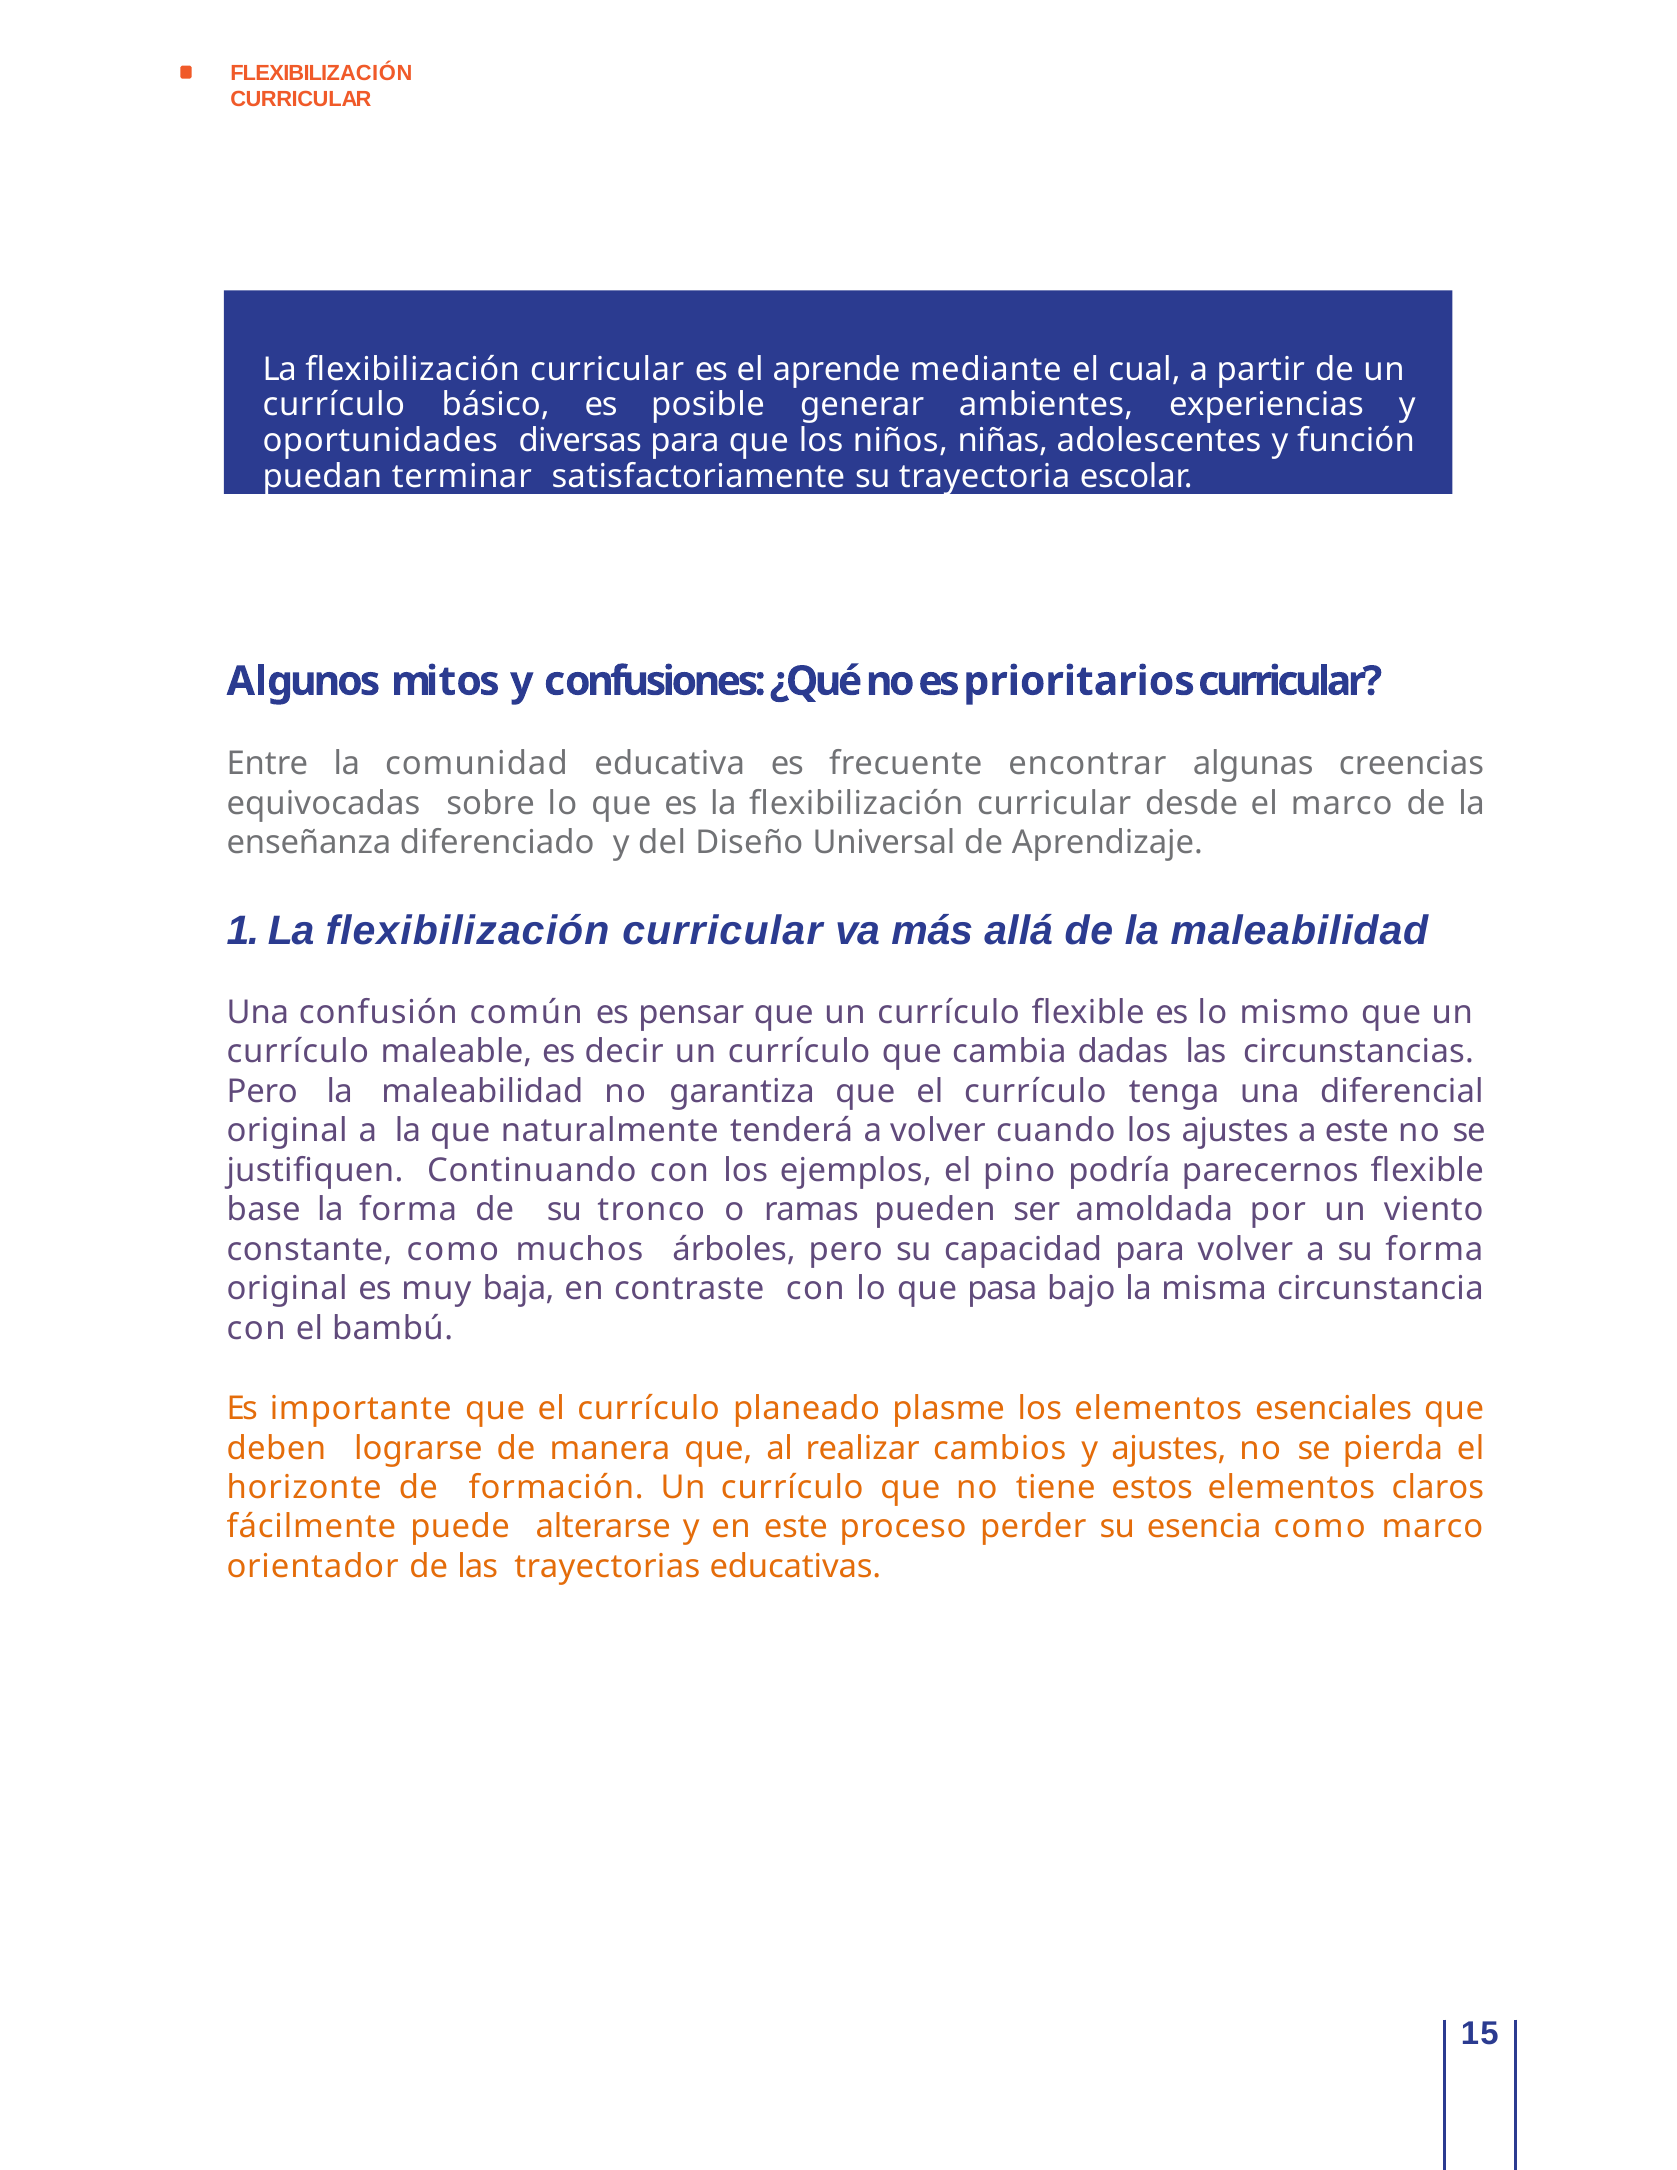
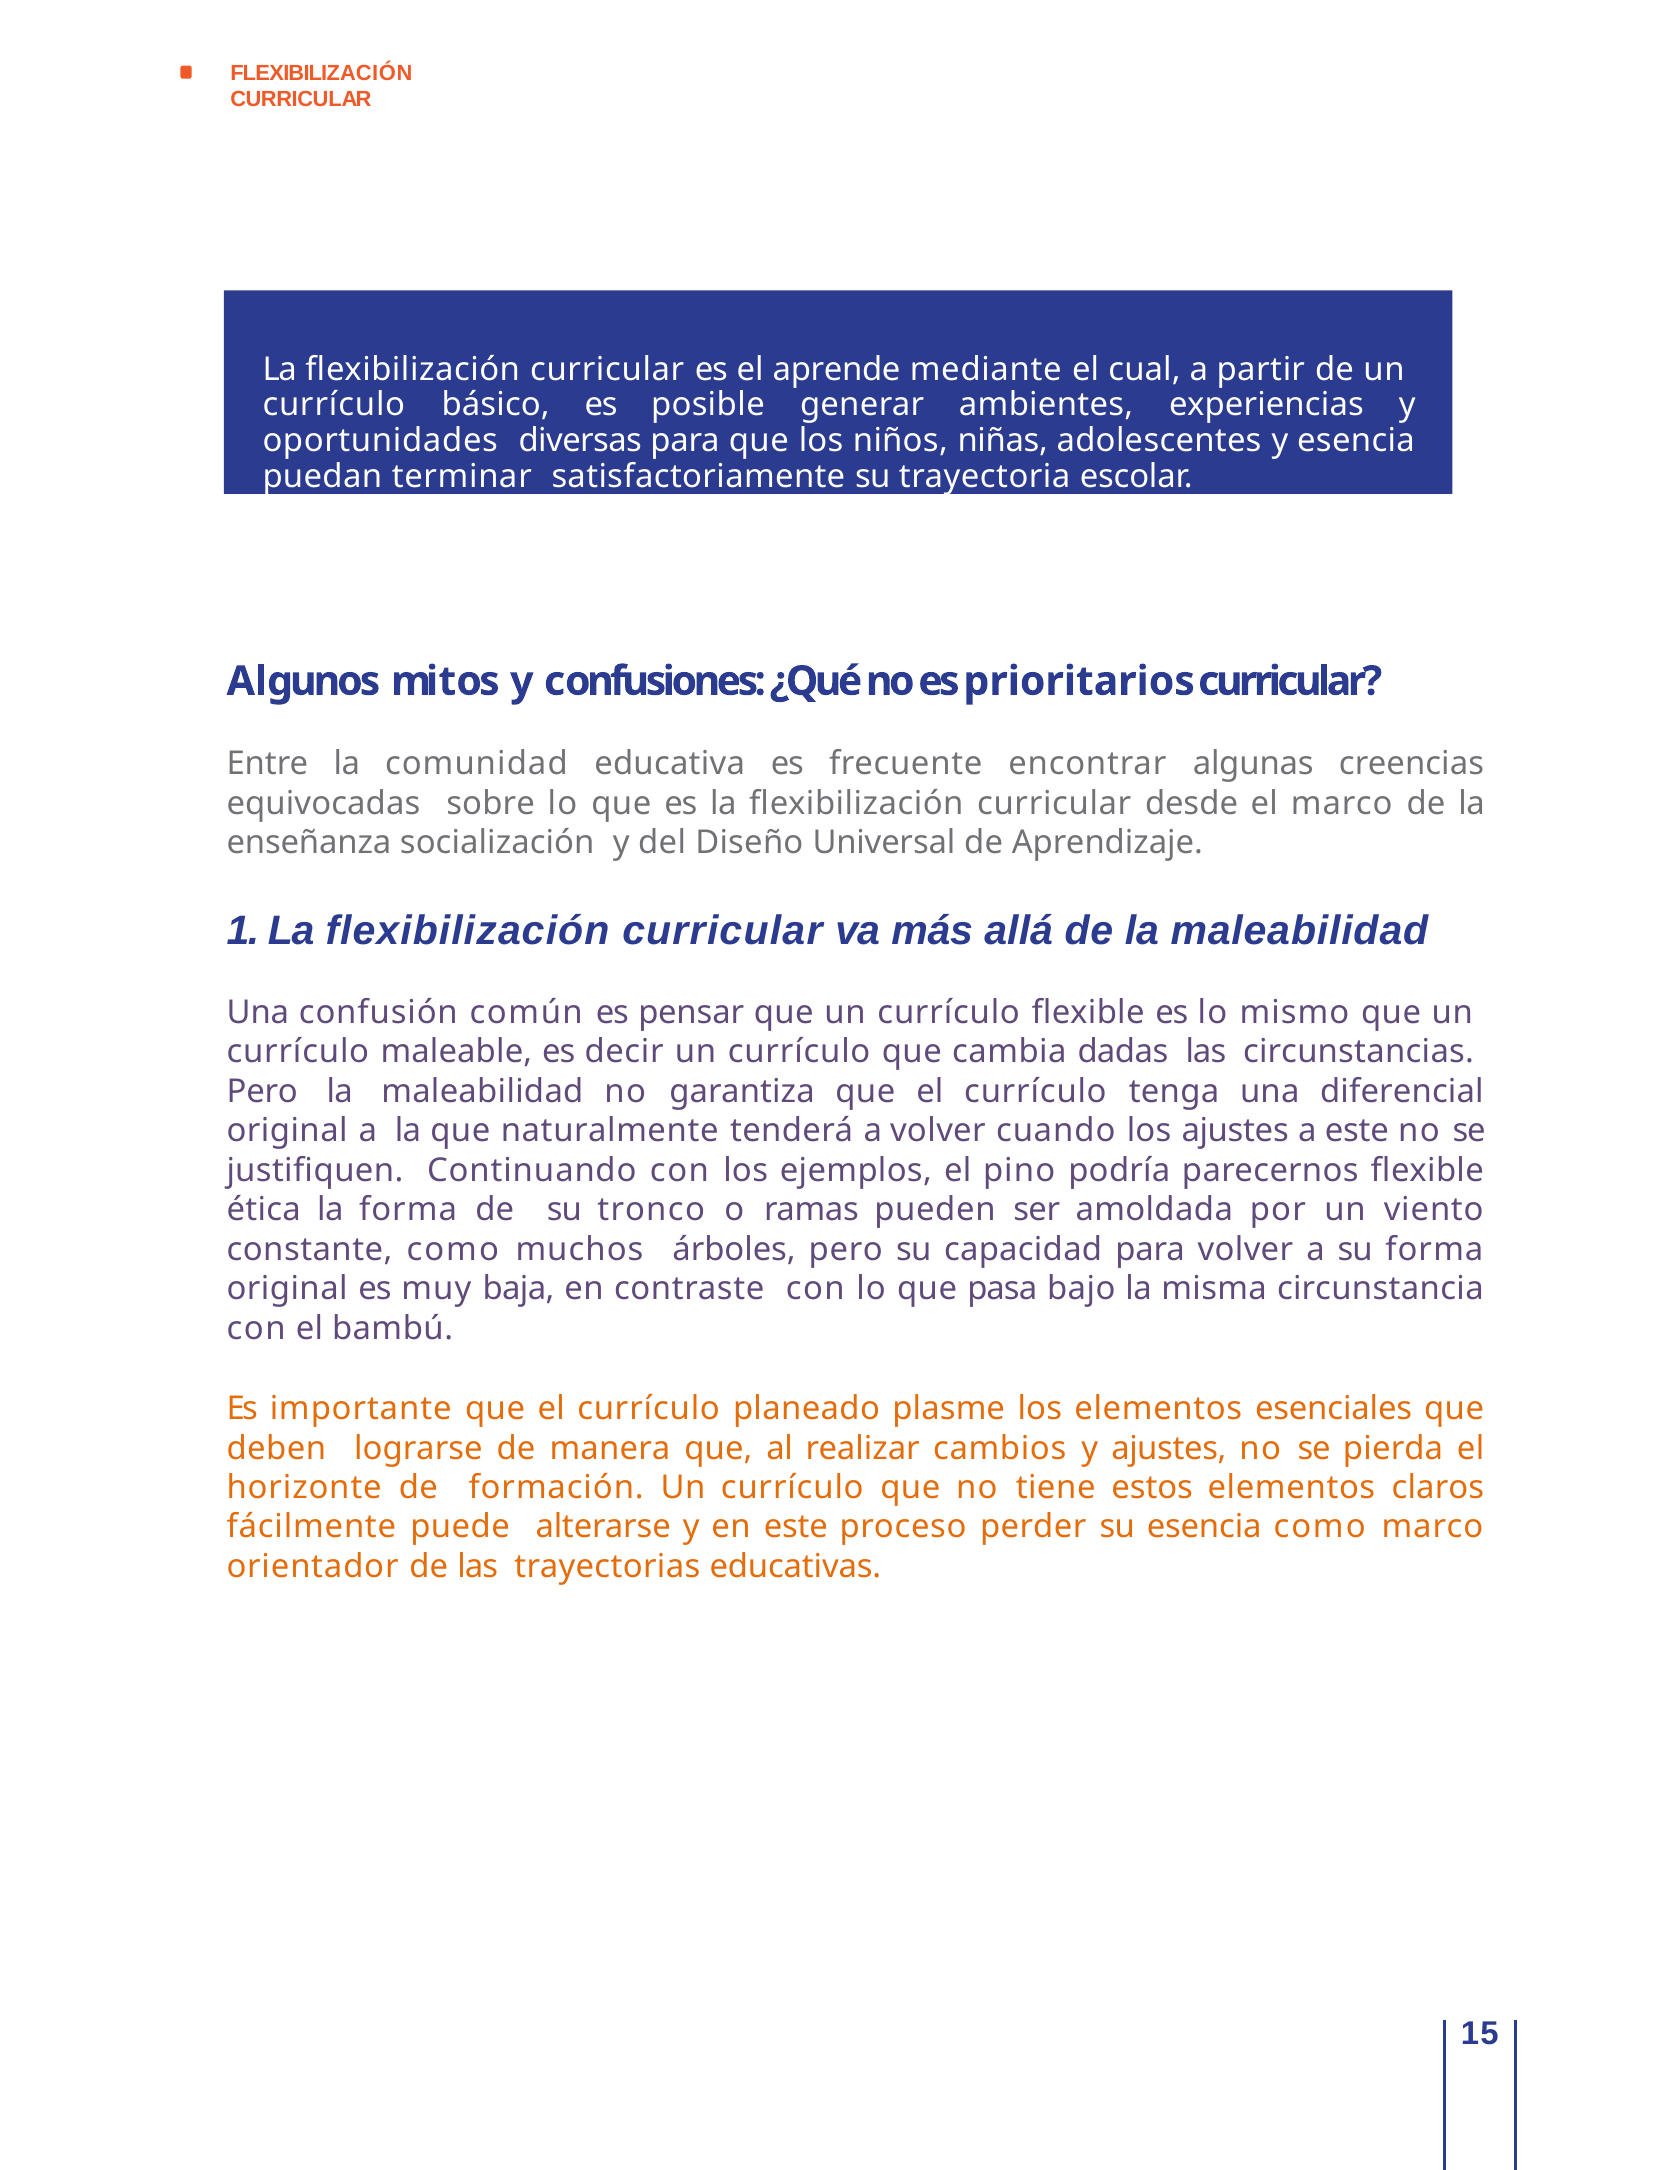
y función: función -> esencia (1356, 441)
diferenciado: diferenciado -> socialización (497, 843)
base: base -> ética (264, 1210)
